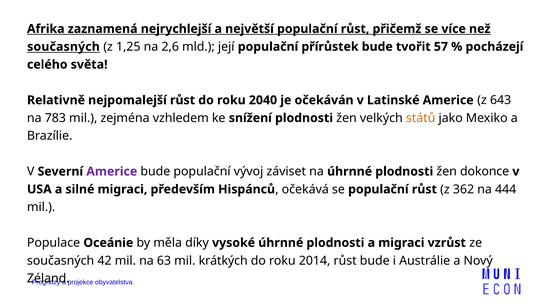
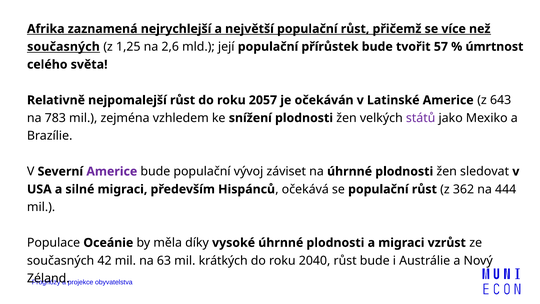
pocházejí: pocházejí -> úmrtnost (494, 47)
2040: 2040 -> 2057 (263, 100)
států colour: orange -> purple (421, 118)
dokonce: dokonce -> sledovat (485, 171)
2014: 2014 -> 2040 (315, 260)
